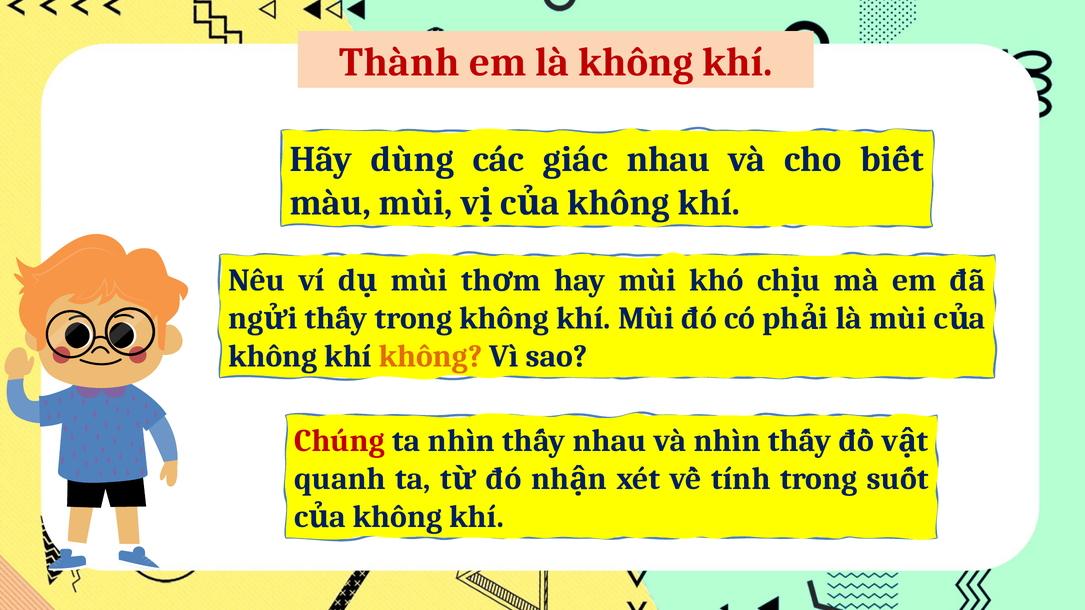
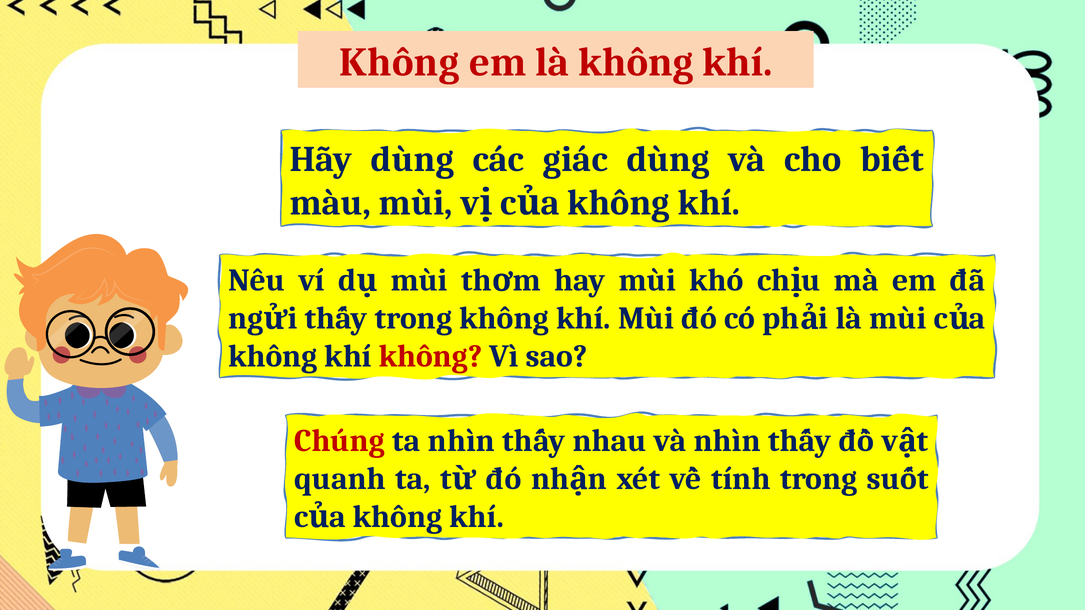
Thành: Thành -> Không (399, 62)
giác nhau: nhau -> dùng (668, 159)
không colour: orange -> red (430, 357)
